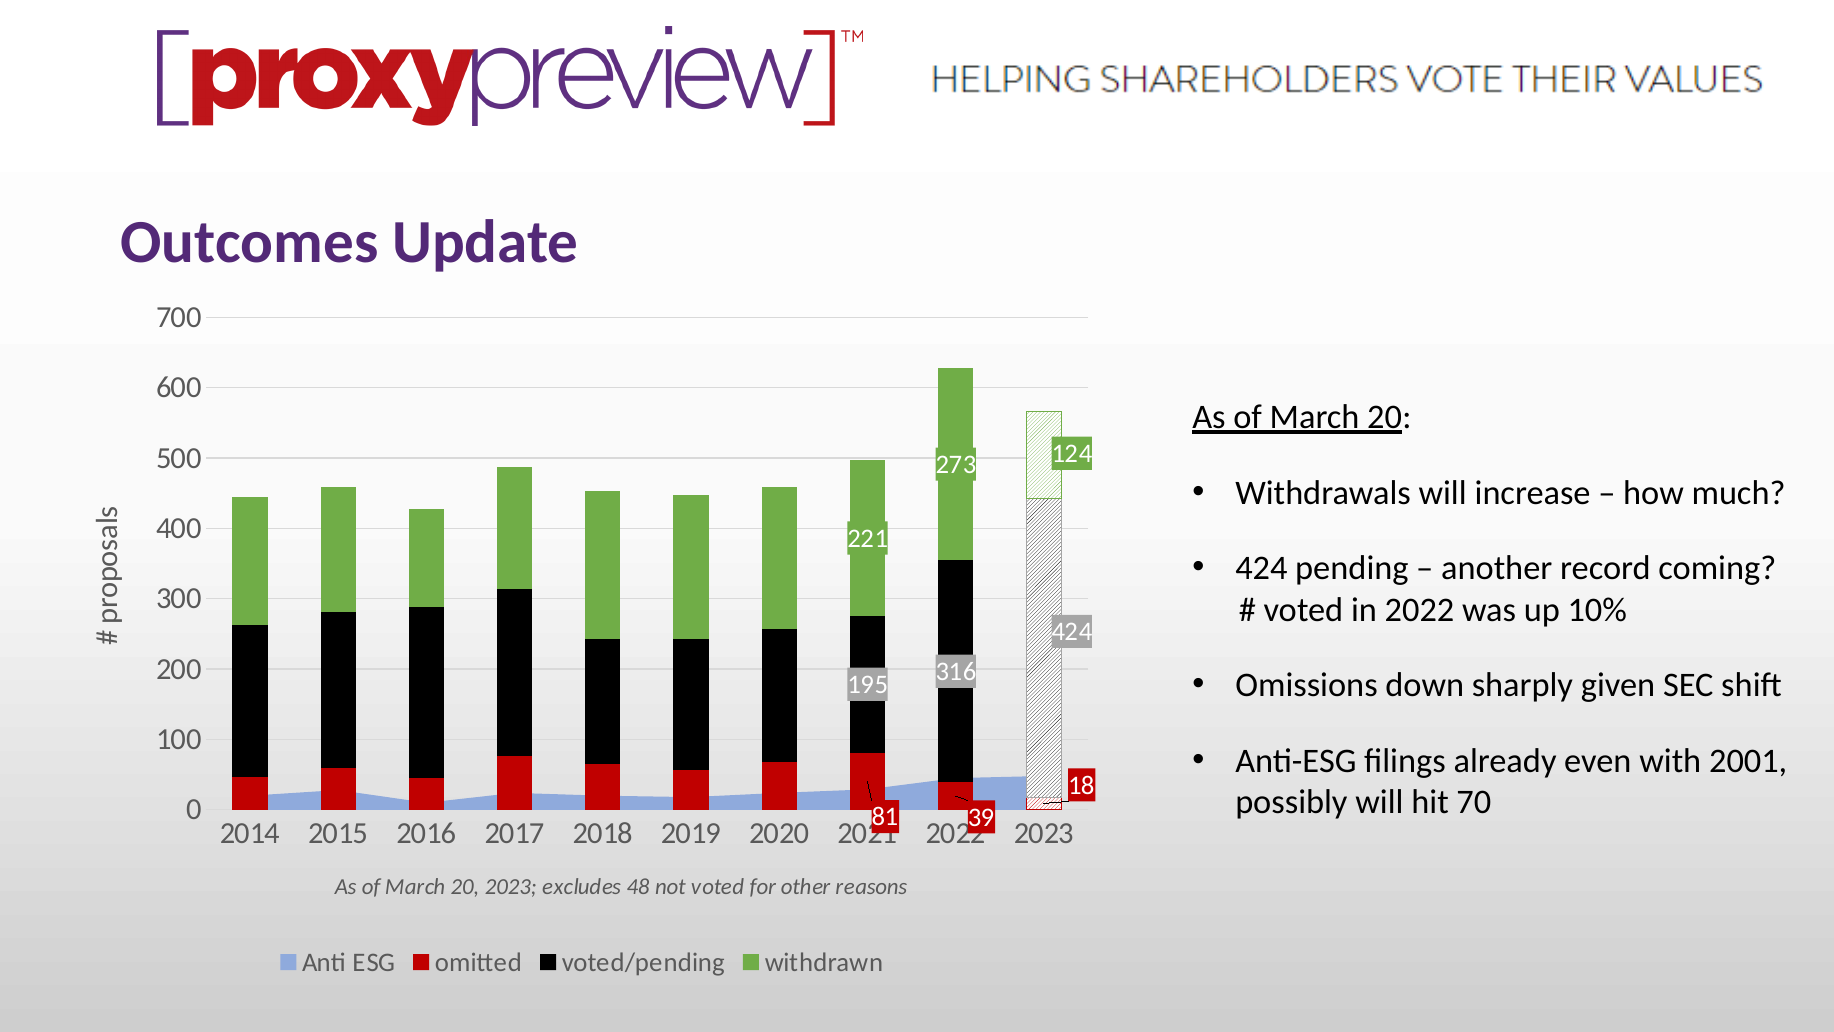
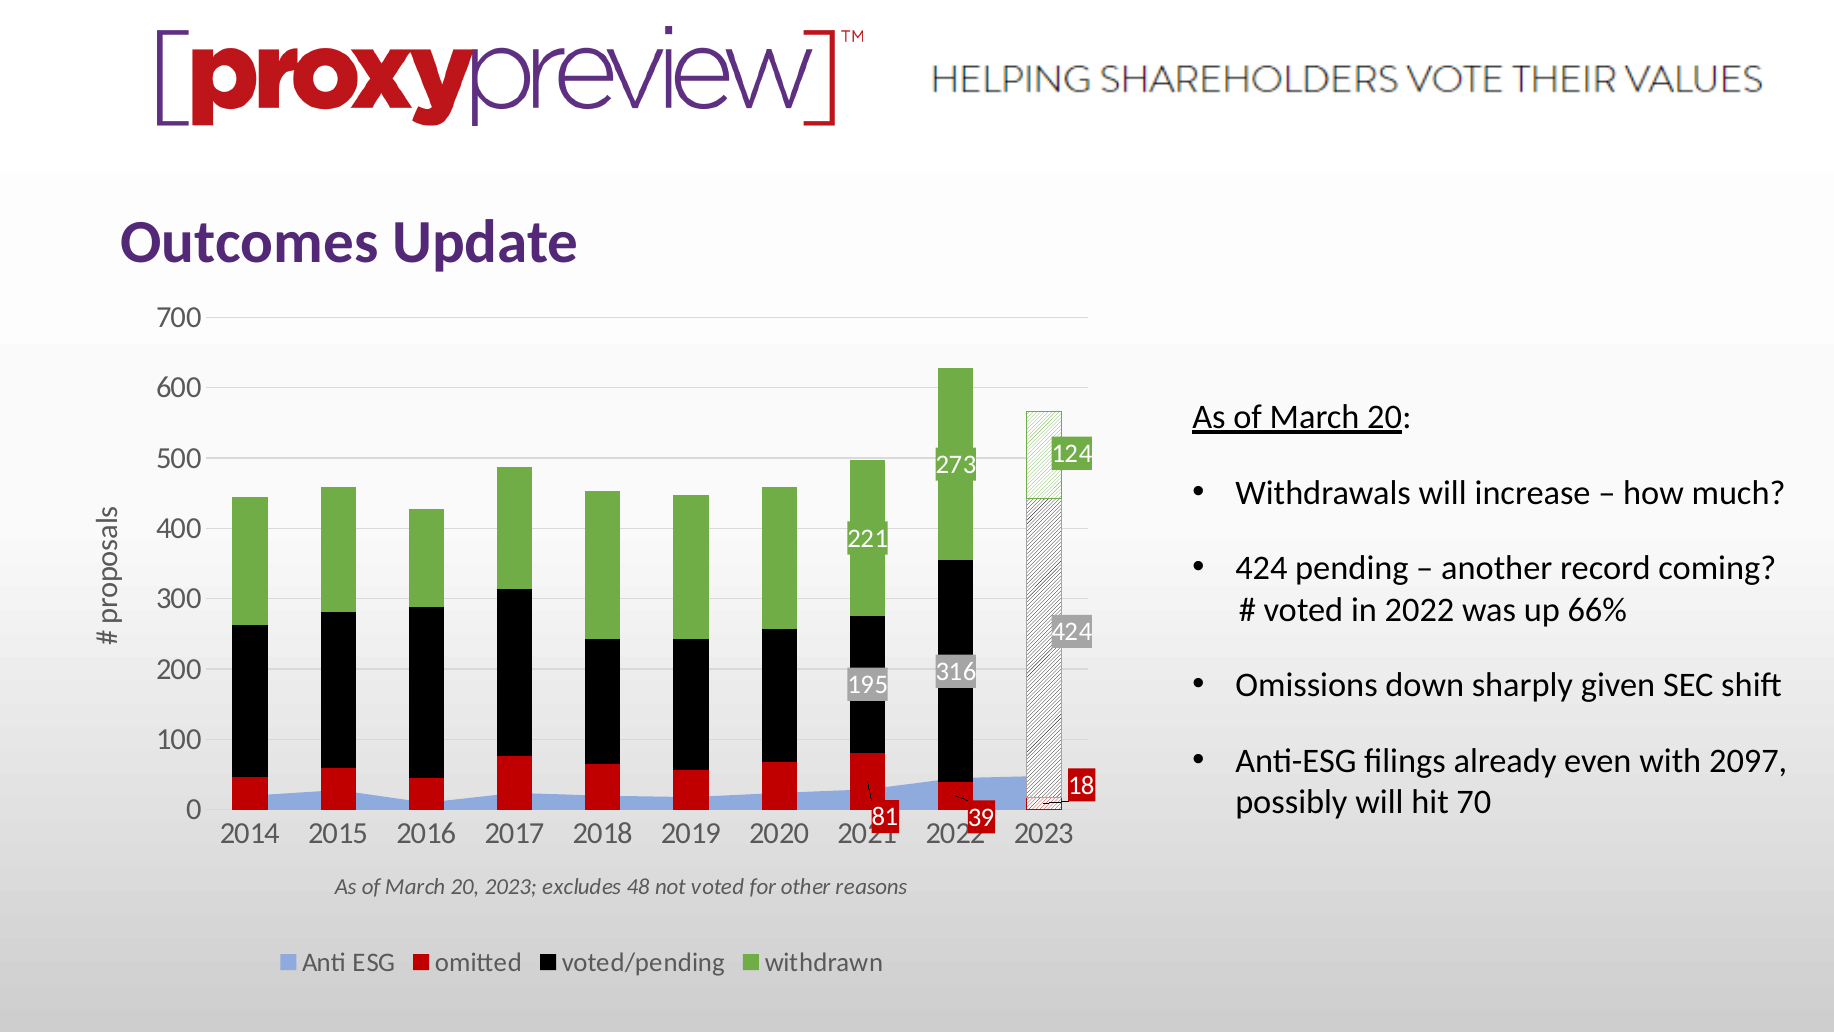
10%: 10% -> 66% (1597, 610)
2001: 2001 -> 2097 (1748, 761)
